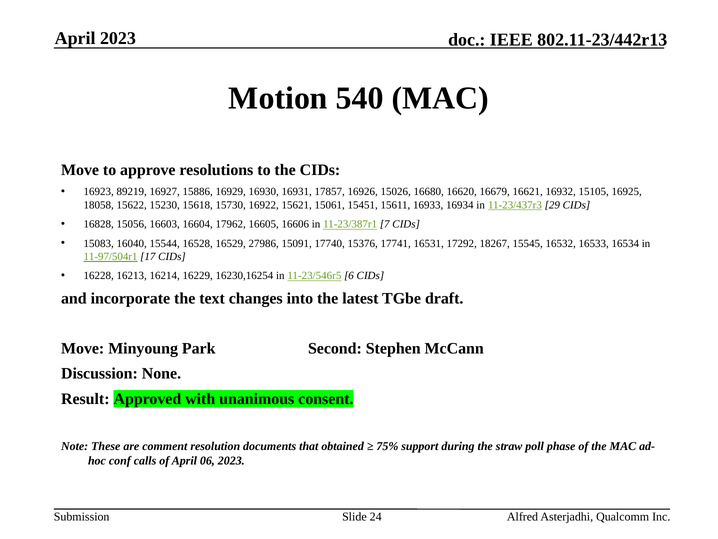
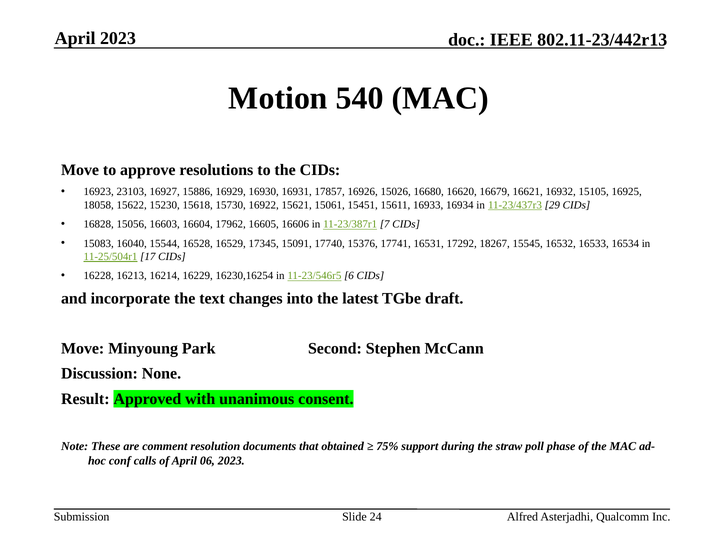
89219: 89219 -> 23103 (132, 192)
27986: 27986 -> 17345 (264, 243)
11-97/504r1: 11-97/504r1 -> 11-25/504r1 (111, 256)
